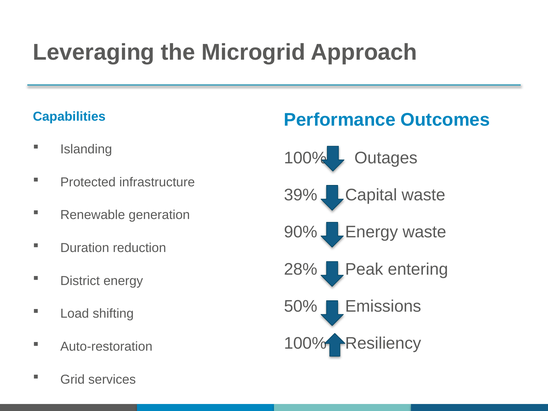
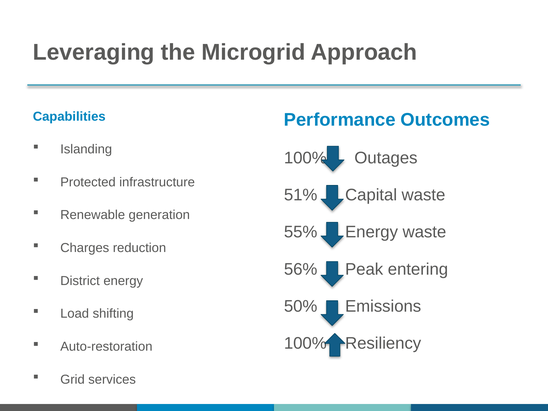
39%: 39% -> 51% (301, 195)
90%: 90% -> 55% (301, 232)
Duration: Duration -> Charges (85, 248)
28%: 28% -> 56% (301, 269)
